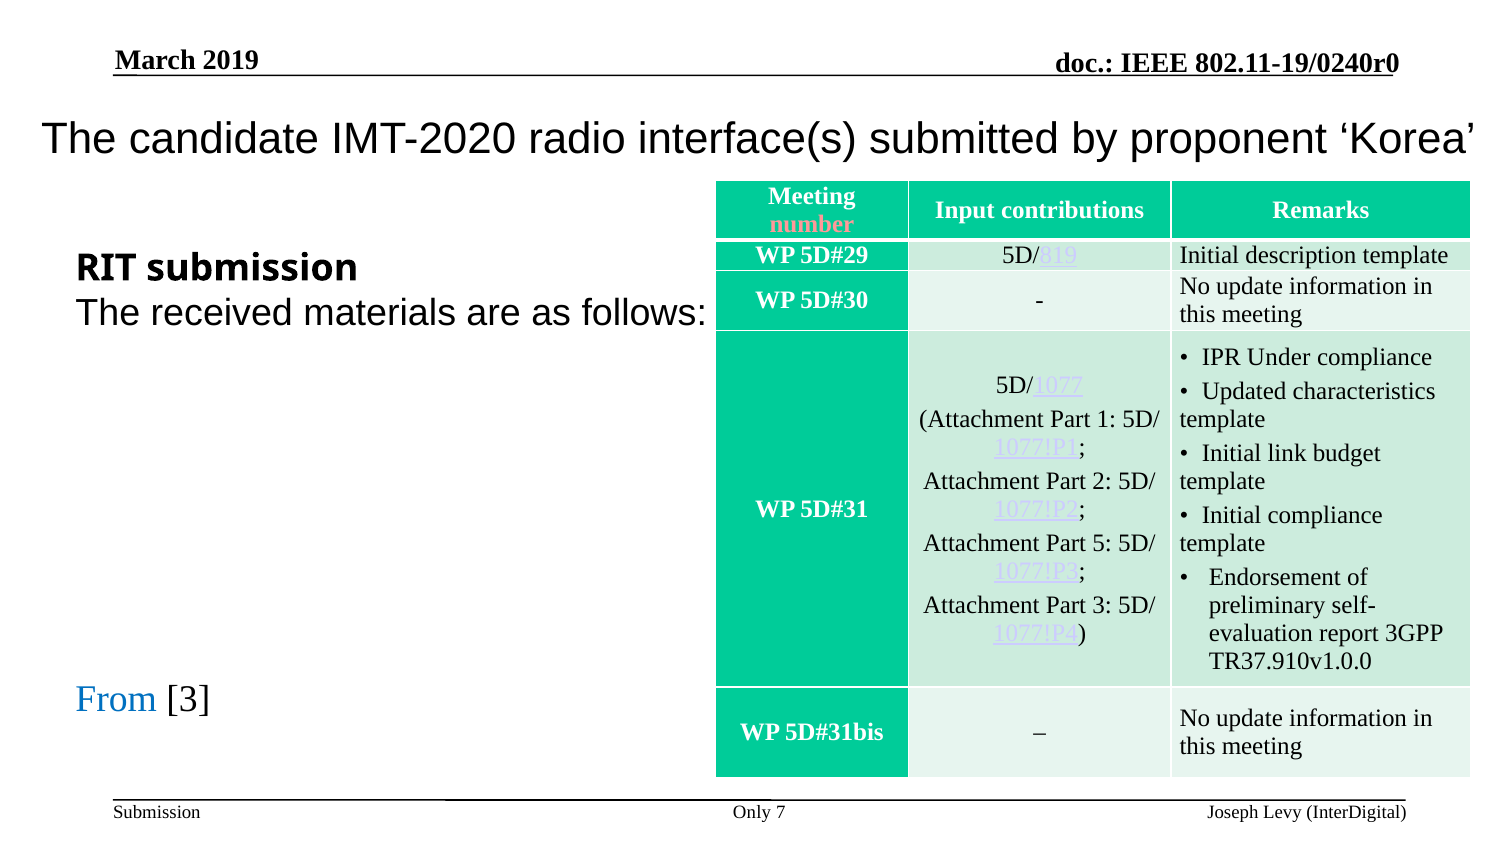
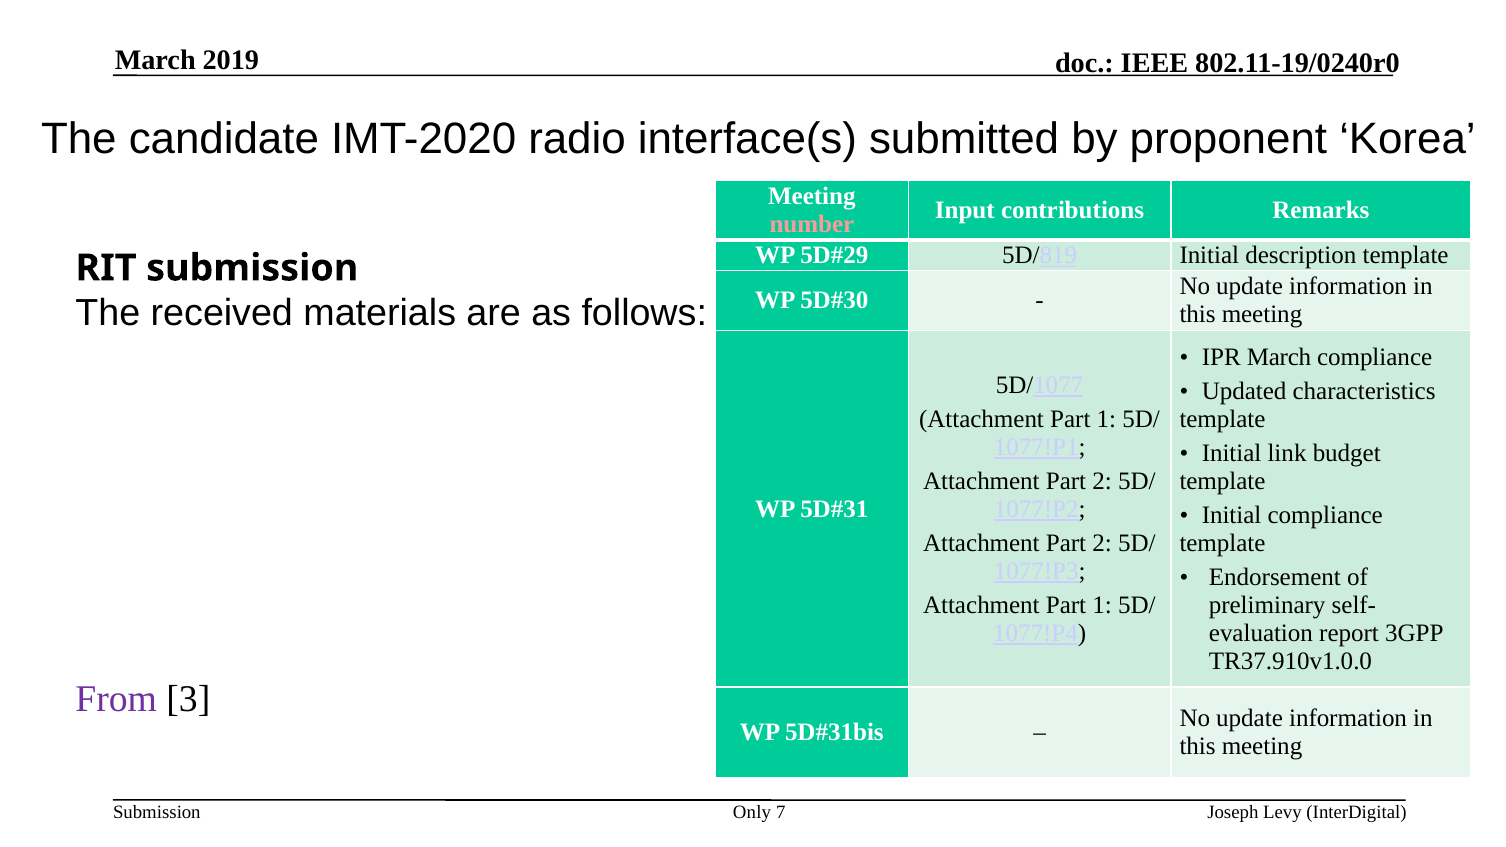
IPR Under: Under -> March (1279, 357)
5: 5 -> 2 (1102, 543)
3: 3 -> 1 (1102, 605)
From colour: blue -> purple (116, 699)
